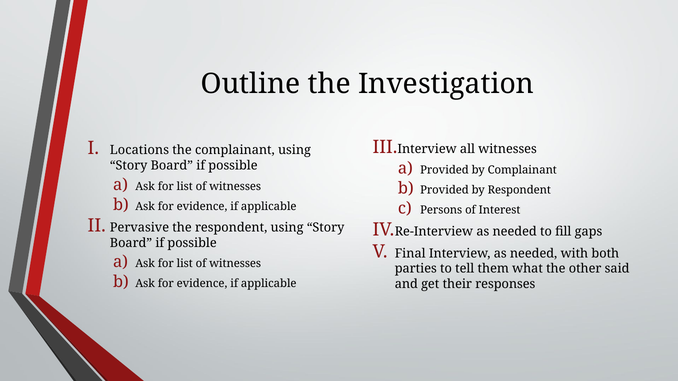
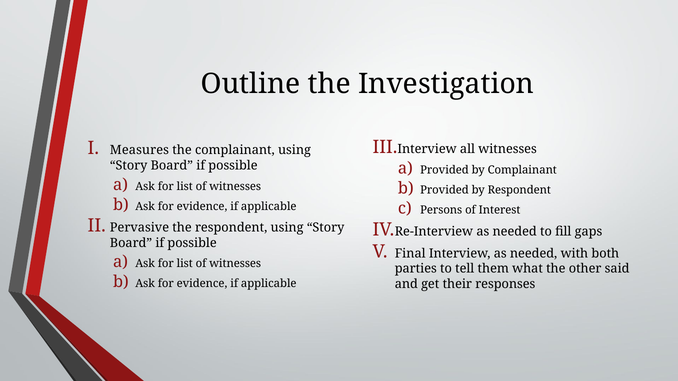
Locations: Locations -> Measures (139, 150)
